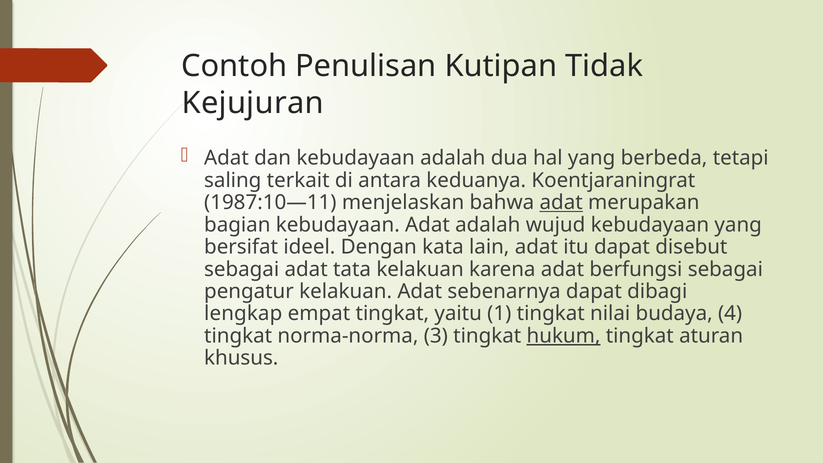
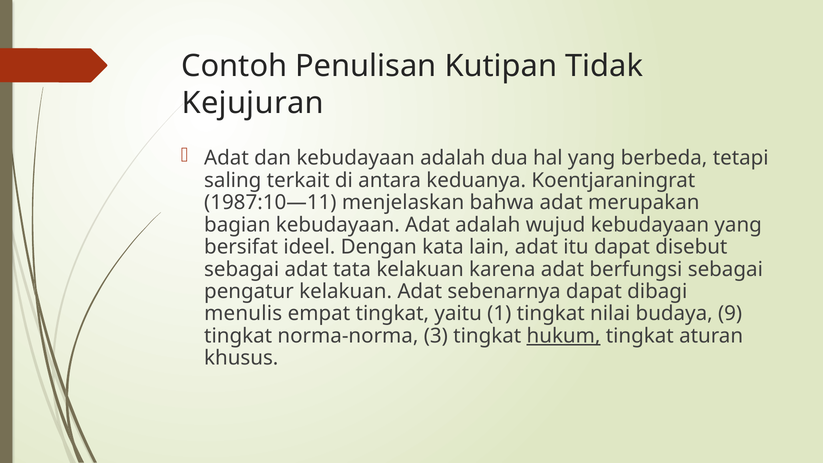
adat underline: present -> none (561, 203)
lengkap: lengkap -> menulis (243, 314)
4: 4 -> 9 (730, 314)
